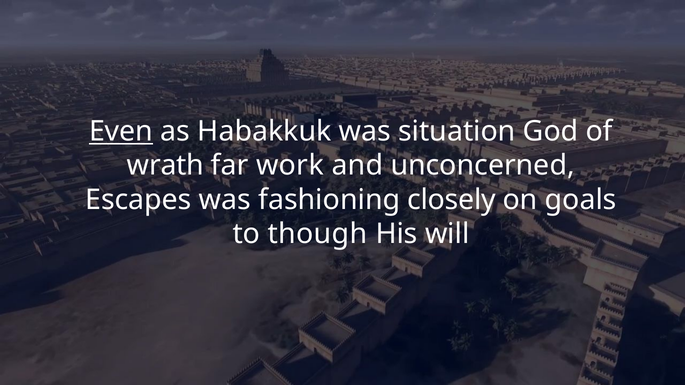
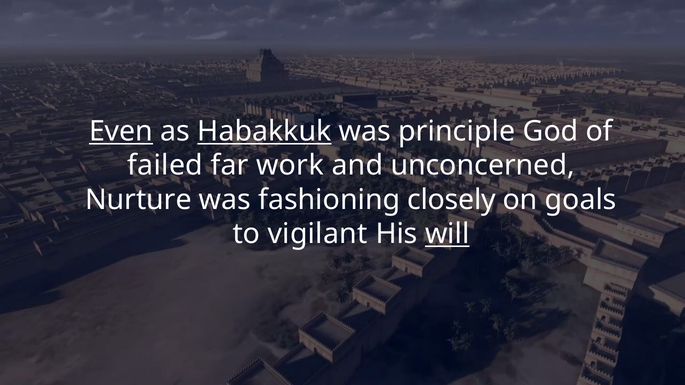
Habakkuk underline: none -> present (264, 131)
situation: situation -> principle (457, 131)
wrath: wrath -> failed (165, 166)
Escapes: Escapes -> Nurture (139, 200)
though: though -> vigilant (318, 234)
will underline: none -> present (447, 234)
